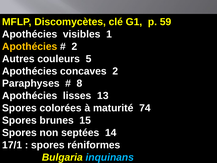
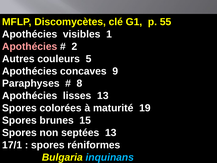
59: 59 -> 55 (166, 22)
Apothécies colour: yellow -> pink (30, 46)
2: 2 -> 9 (115, 71)
74: 74 -> 19 (145, 108)
14: 14 -> 13 (111, 132)
